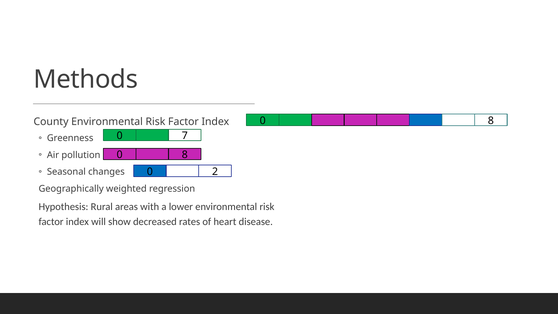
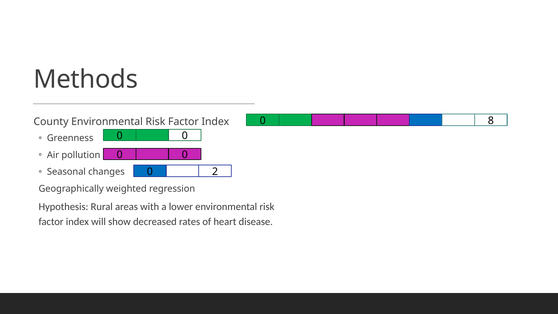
7: 7 -> 0 (185, 136)
8: 8 -> 0 (185, 155)
